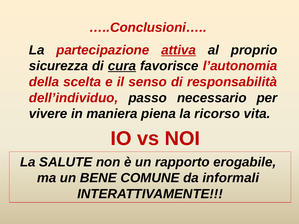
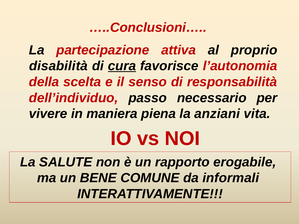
attiva underline: present -> none (179, 50)
sicurezza: sicurezza -> disabilità (58, 66)
ricorso: ricorso -> anziani (217, 114)
